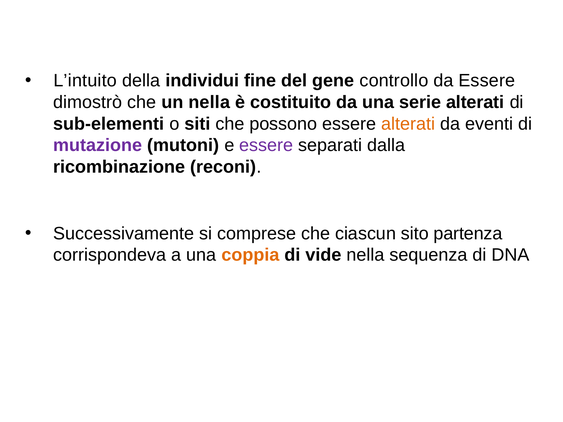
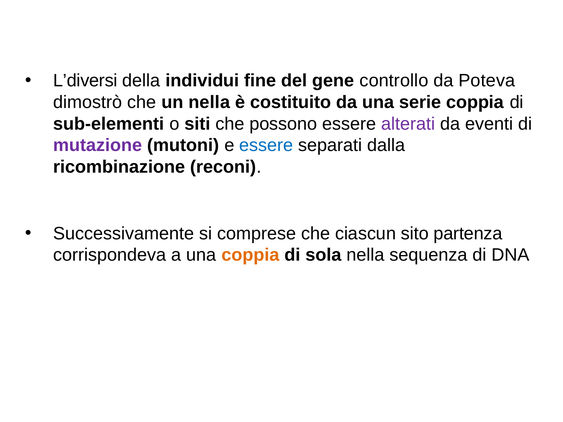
L’intuito: L’intuito -> L’diversi (85, 81)
da Essere: Essere -> Poteva (487, 81)
serie alterati: alterati -> coppia (475, 102)
alterati colour: orange -> purple (408, 124)
essere colour: purple -> blue (266, 145)
vide: vide -> sola (323, 255)
